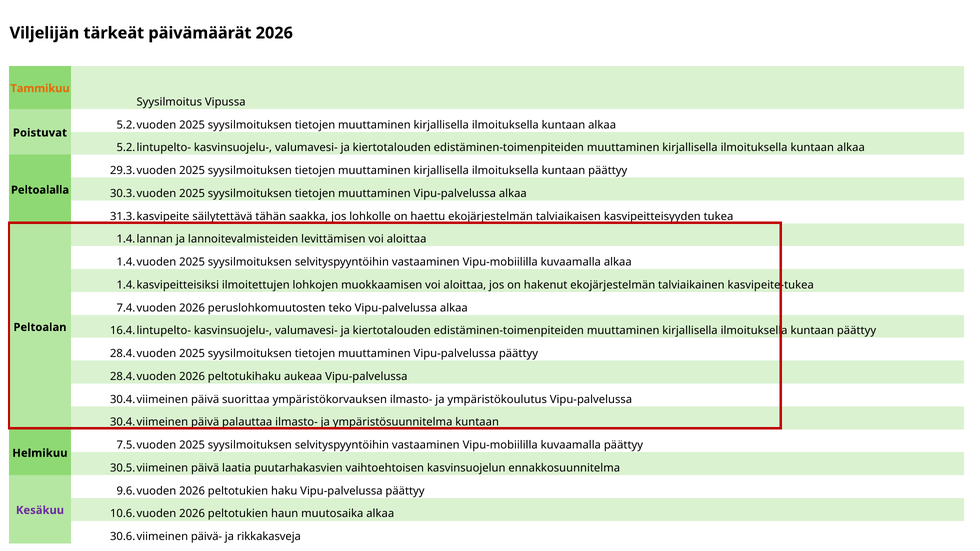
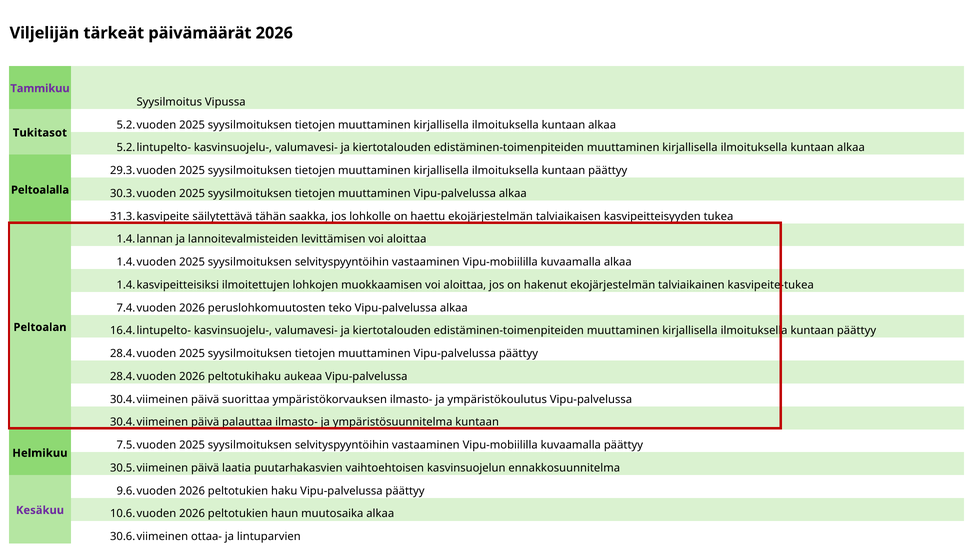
Tammikuu colour: orange -> purple (40, 88)
Poistuvat: Poistuvat -> Tukitasot (40, 133)
päivä-: päivä- -> ottaa- (206, 537)
rikkakasveja: rikkakasveja -> lintuparvien (269, 537)
